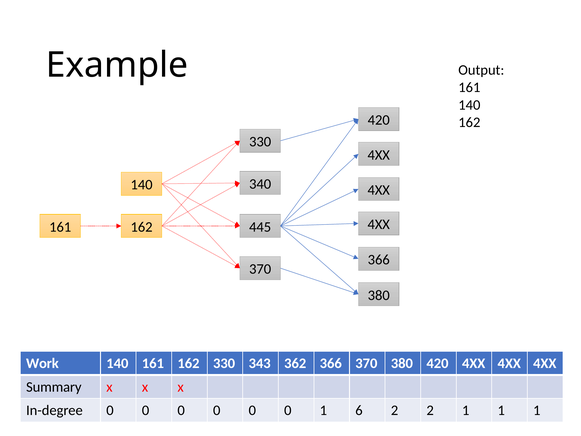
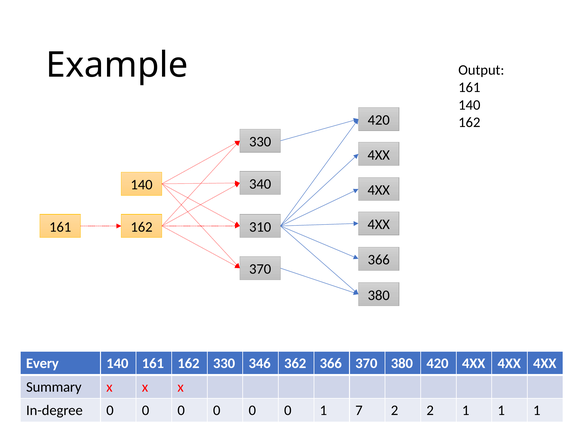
445: 445 -> 310 (260, 227)
Work: Work -> Every (42, 363)
343: 343 -> 346 (260, 363)
6: 6 -> 7 (359, 410)
